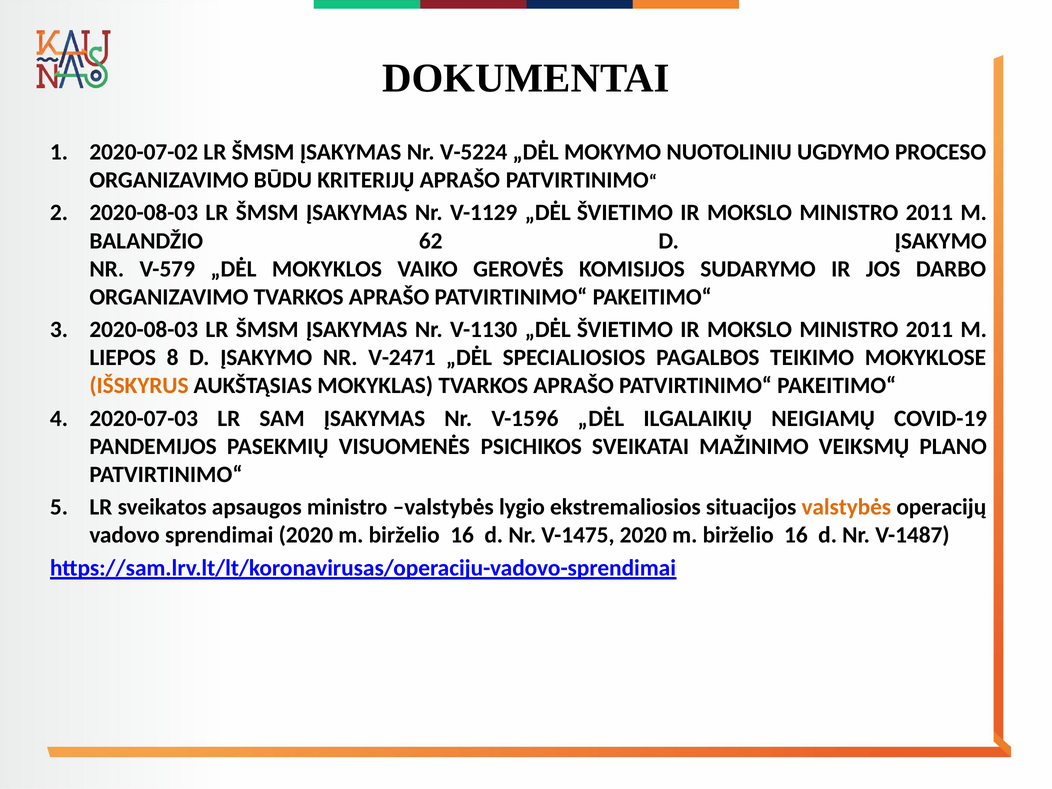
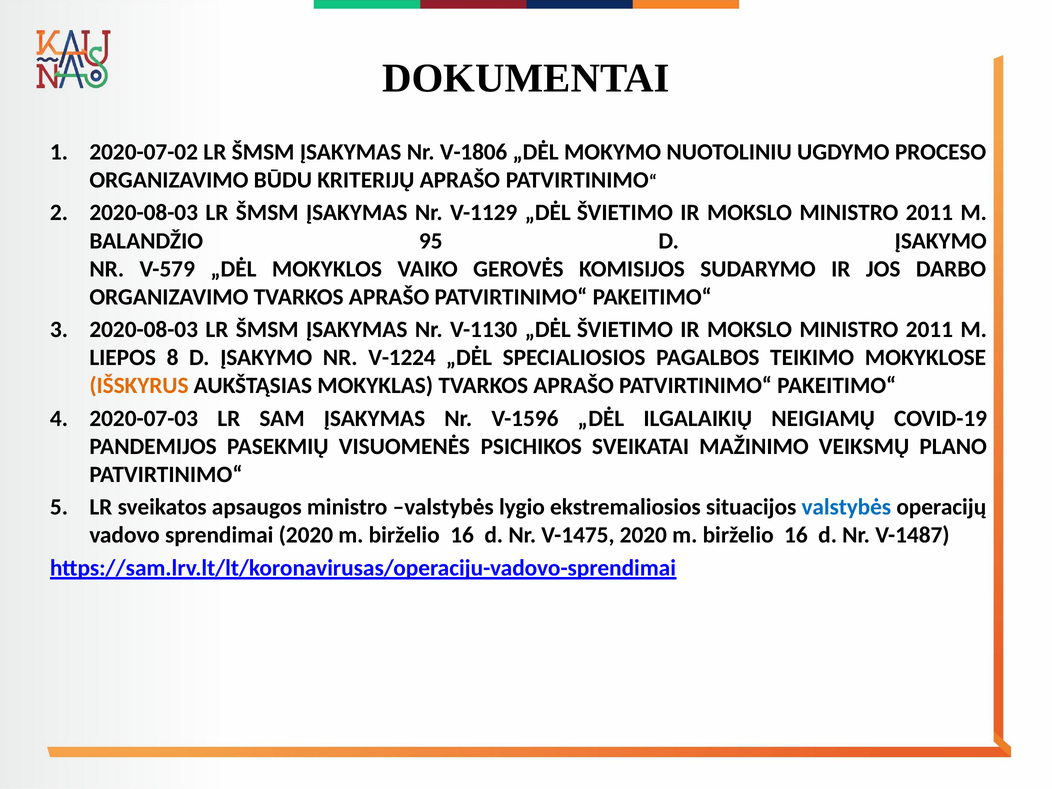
V-5224: V-5224 -> V-1806 (474, 152)
62: 62 -> 95 (431, 241)
V-2471: V-2471 -> V-1224 (402, 358)
valstybės colour: orange -> blue (846, 507)
